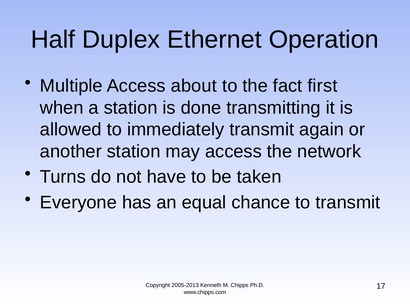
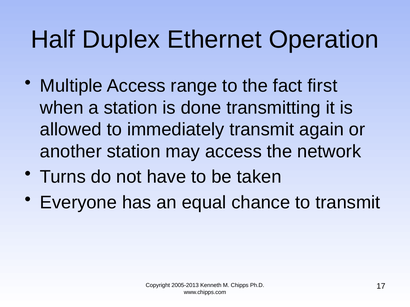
about: about -> range (194, 86)
